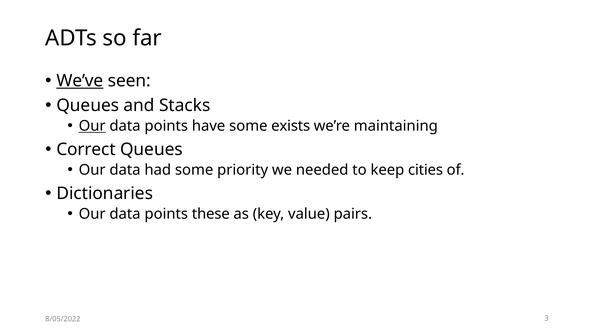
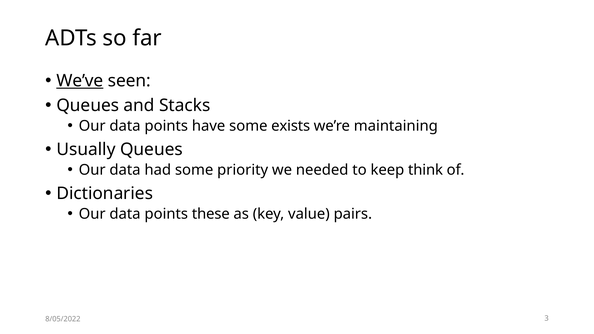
Our underline: present -> none (92, 126)
Correct: Correct -> Usually (86, 150)
cities: cities -> think (426, 170)
